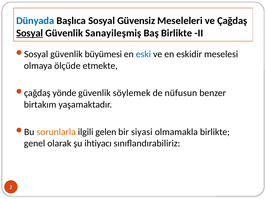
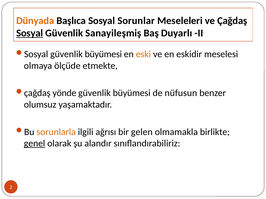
Dünyada colour: blue -> orange (35, 21)
Güvensiz: Güvensiz -> Sorunlar (136, 21)
Baş Birlikte: Birlikte -> Duyarlı (177, 33)
eski colour: blue -> orange (143, 54)
söylemek: söylemek -> büyümesi (132, 93)
birtakım: birtakım -> olumsuz (40, 105)
gelen: gelen -> ağrısı (106, 132)
siyasi: siyasi -> gelen (142, 132)
genel underline: none -> present (35, 144)
ihtiyacı: ihtiyacı -> alandır (98, 144)
